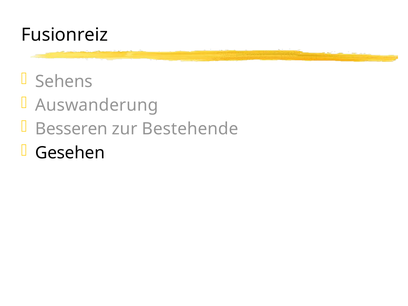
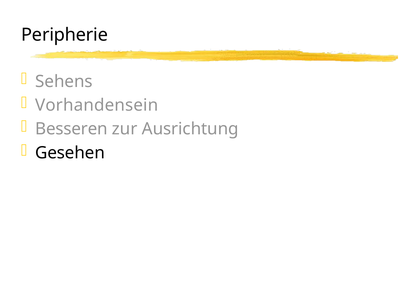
Fusionreiz: Fusionreiz -> Peripherie (65, 35)
Auswanderung: Auswanderung -> Vorhandensein (97, 105)
Bestehende: Bestehende -> Ausrichtung (190, 129)
